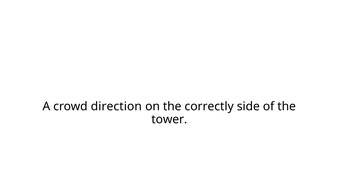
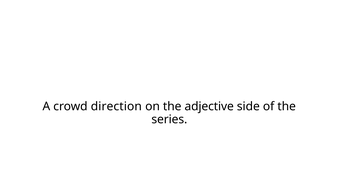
correctly: correctly -> adjective (209, 106)
tower: tower -> series (169, 119)
